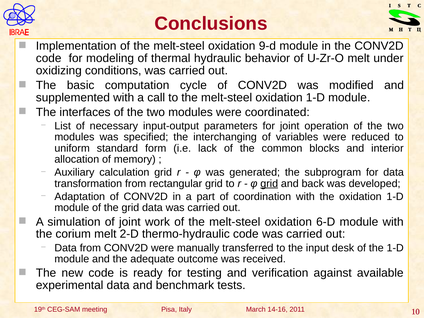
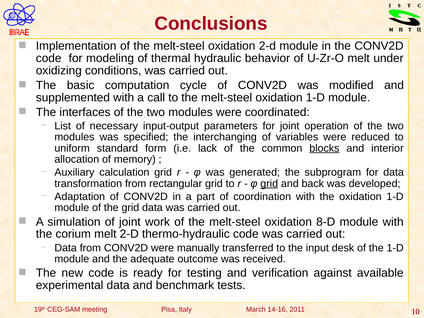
oxidation 9-d: 9-d -> 2-d (267, 46)
blocks underline: none -> present (324, 148)
6-D: 6-D -> 8-D (326, 222)
